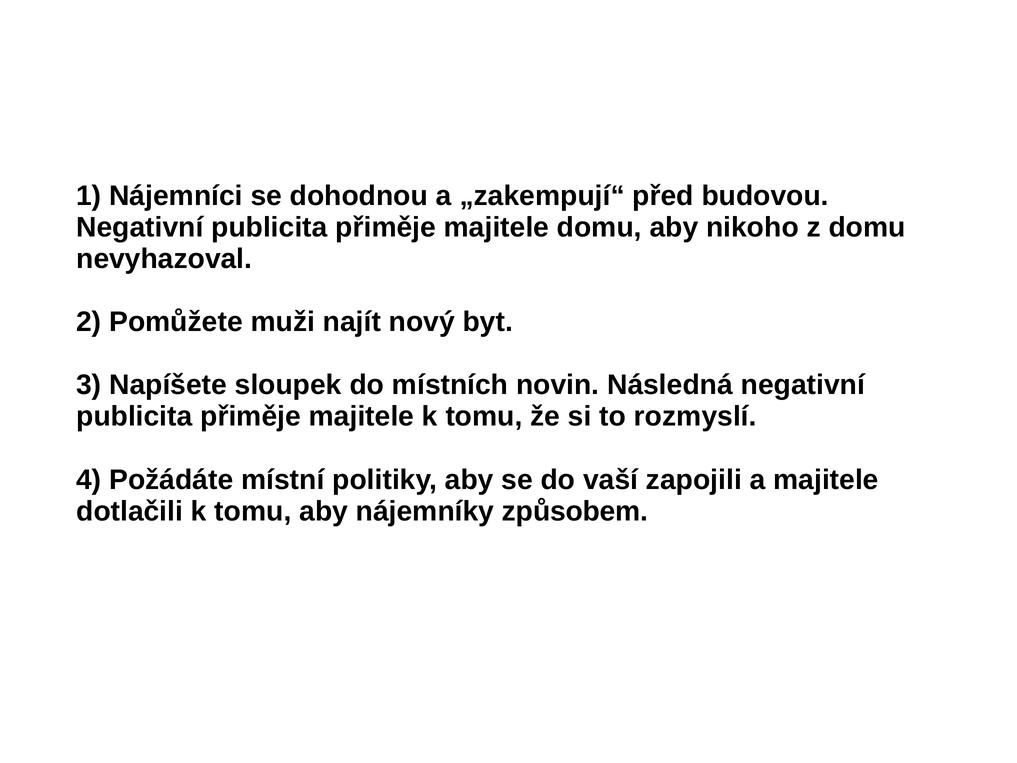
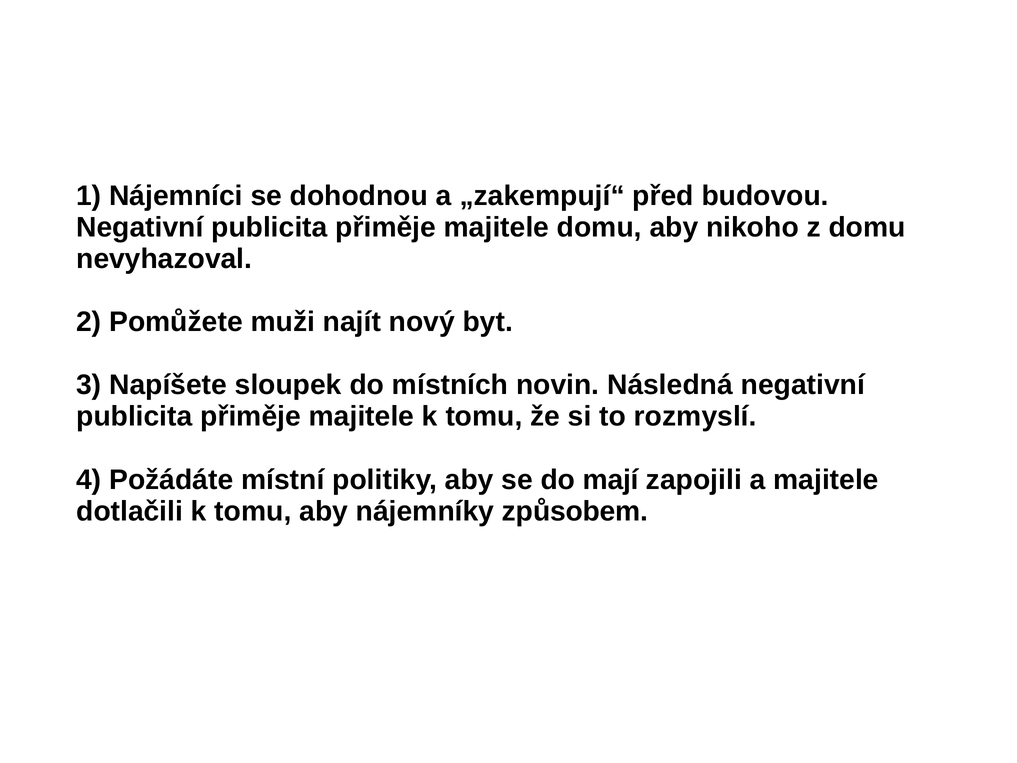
vaší: vaší -> mají (611, 480)
